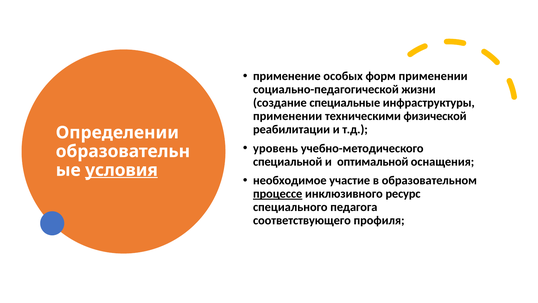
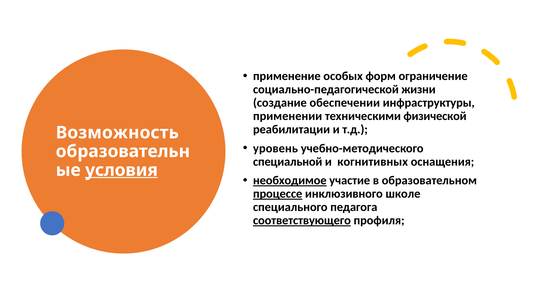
форм применении: применении -> ограничение (433, 76)
специальные: специальные -> обеспечении (345, 103)
Определении: Определении -> Возможность (117, 132)
оптимальной: оптимальной -> когнитивных (373, 161)
необходимое underline: none -> present (290, 180)
ресурс: ресурс -> школе (403, 194)
соответствующего underline: none -> present (302, 220)
